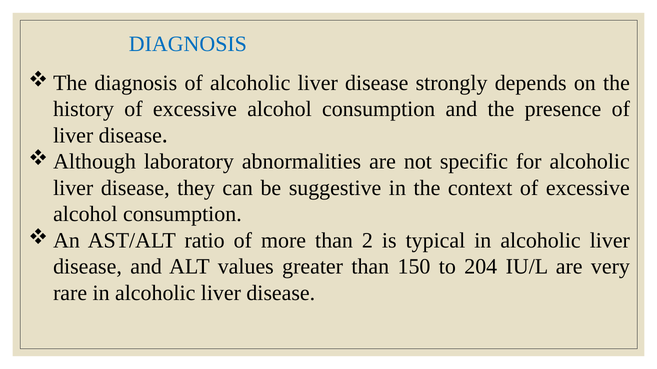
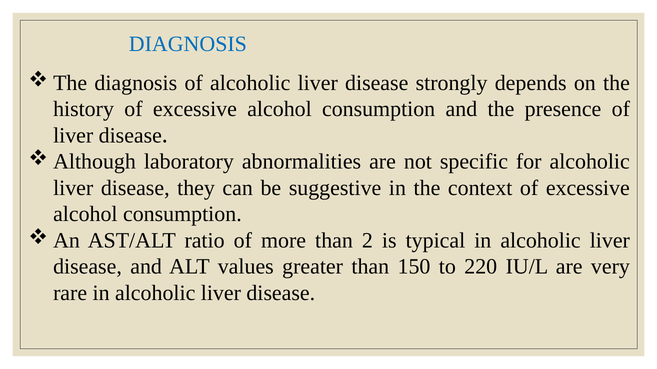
204: 204 -> 220 (481, 267)
